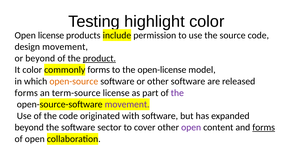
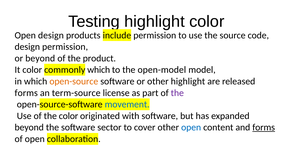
Open license: license -> design (51, 35)
design movement: movement -> permission (65, 47)
product underline: present -> none (99, 58)
commonly forms: forms -> which (99, 70)
open-license: open-license -> open-model (162, 70)
other software: software -> highlight (188, 81)
movement colour: purple -> blue (127, 104)
the code: code -> color (68, 116)
open colour: purple -> blue (191, 127)
